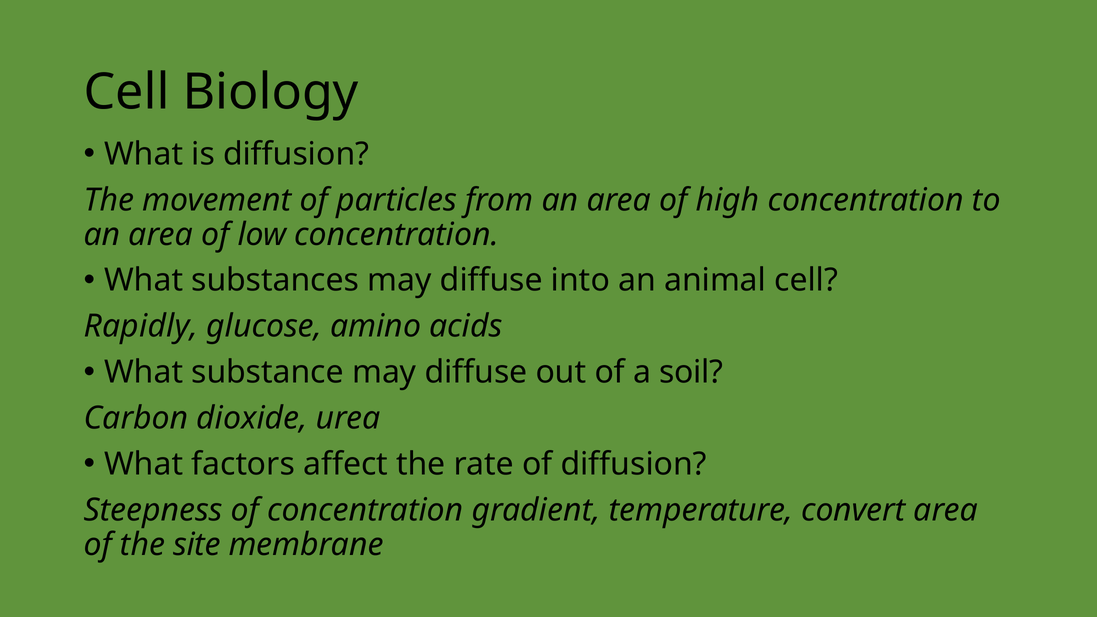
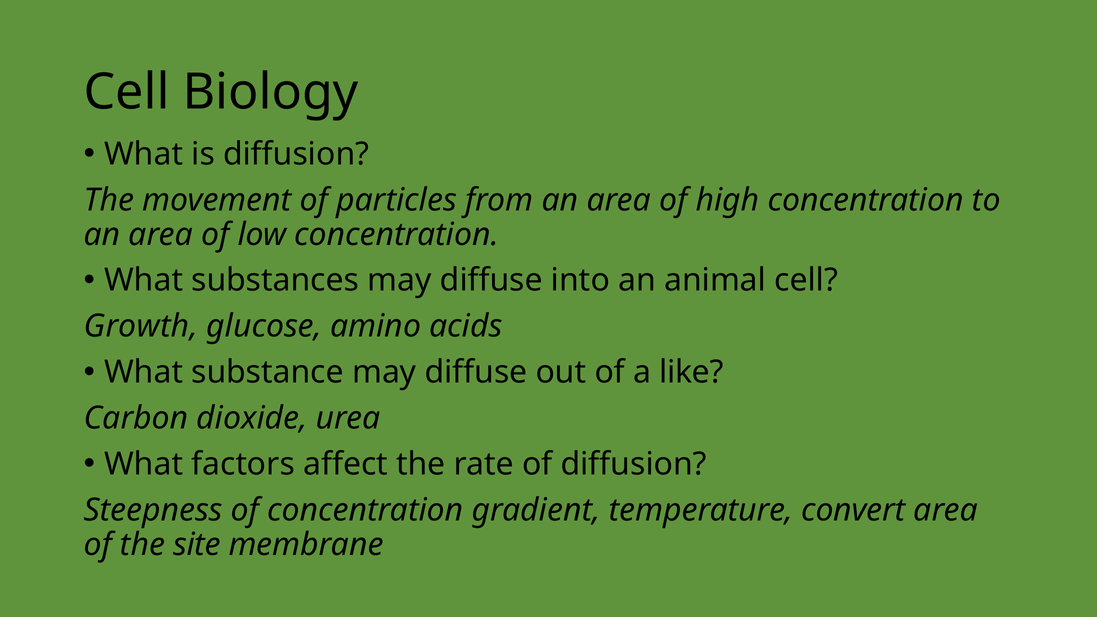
Rapidly: Rapidly -> Growth (141, 326)
soil: soil -> like (691, 372)
